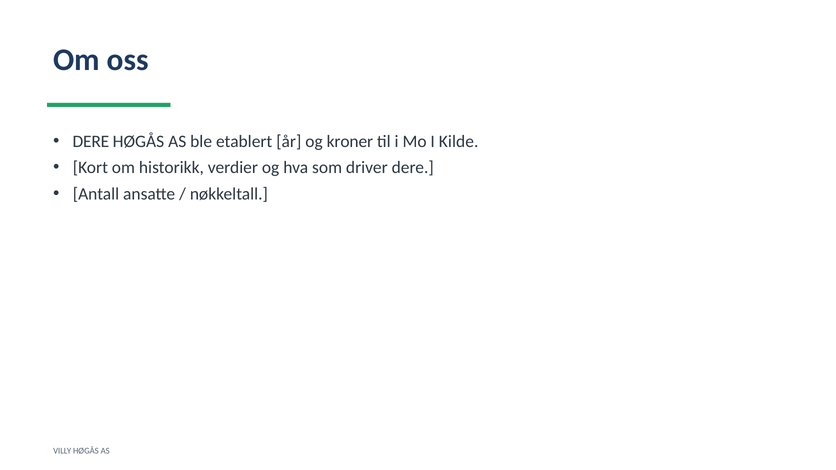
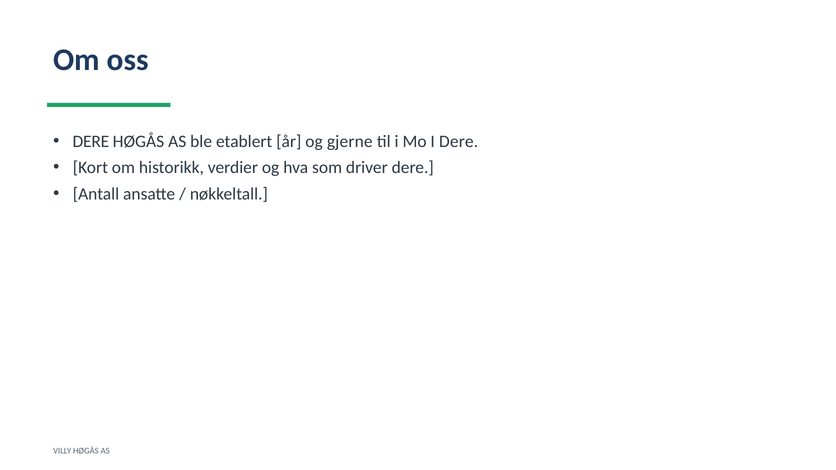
kroner: kroner -> gjerne (350, 142)
I Kilde: Kilde -> Dere (459, 142)
